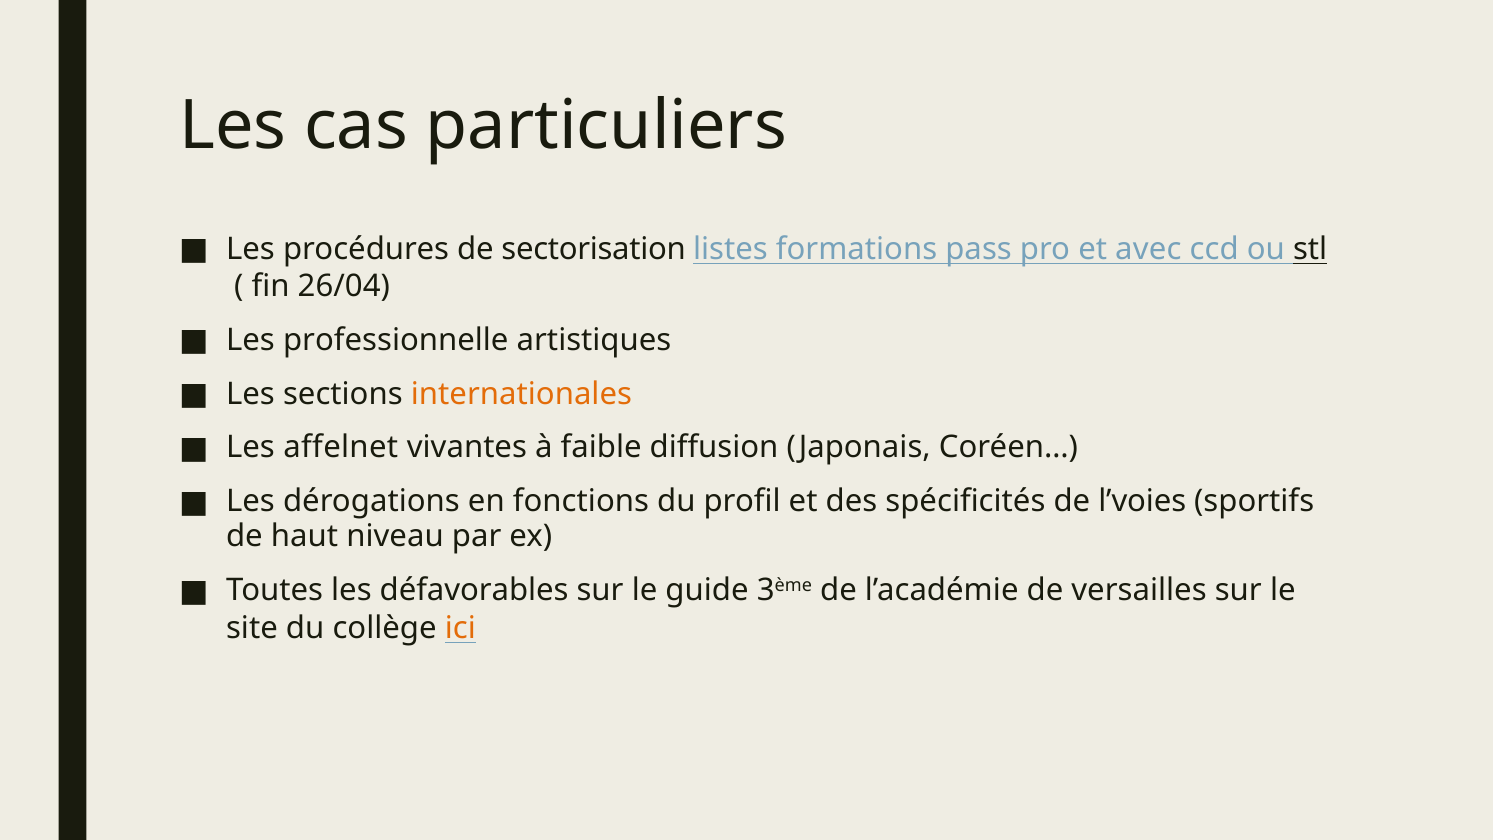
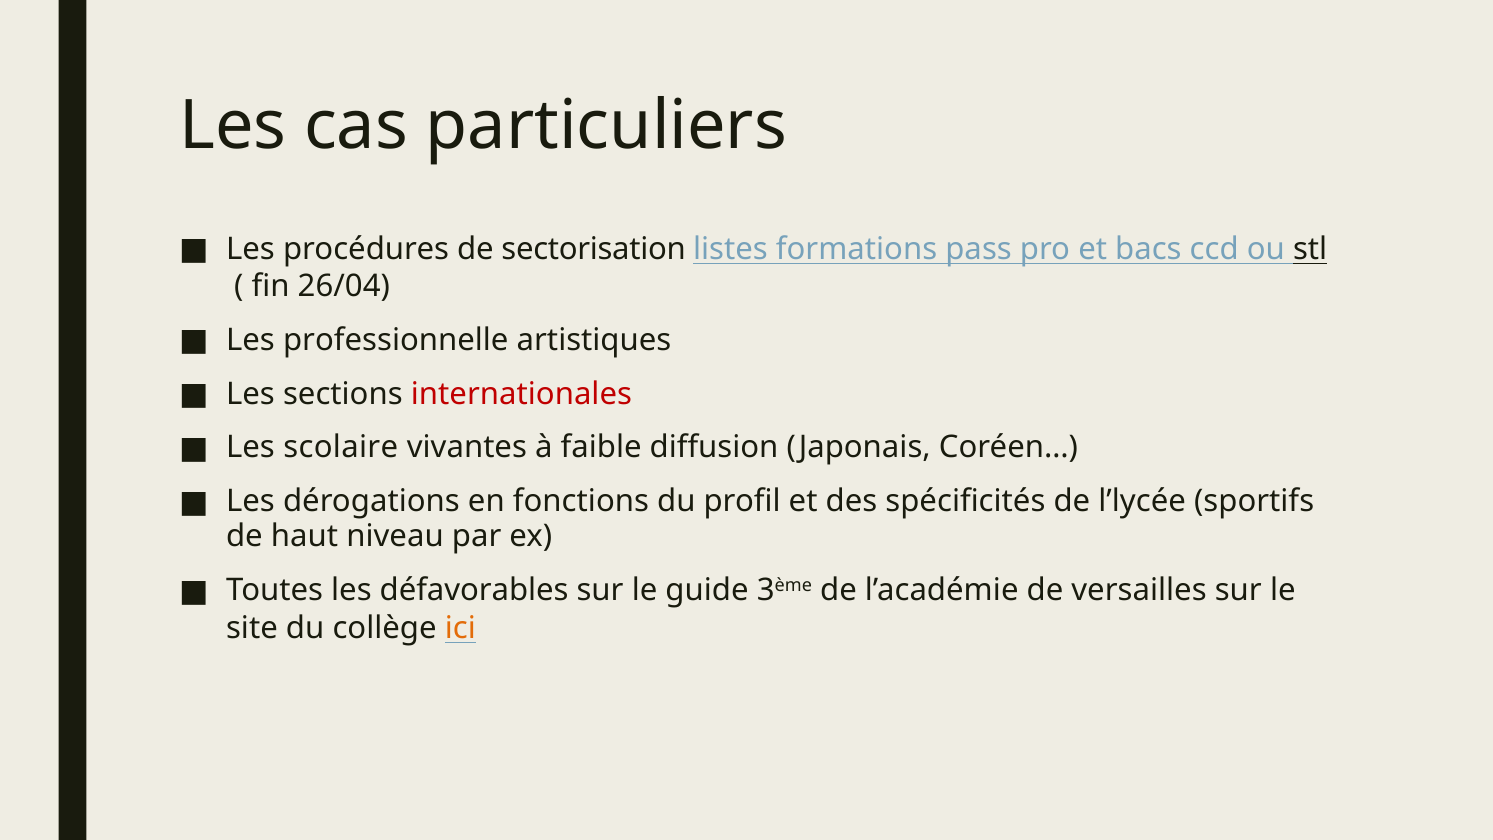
avec: avec -> bacs (1148, 249)
internationales colour: orange -> red (521, 394)
affelnet: affelnet -> scolaire (341, 448)
l’voies: l’voies -> l’lycée (1142, 501)
